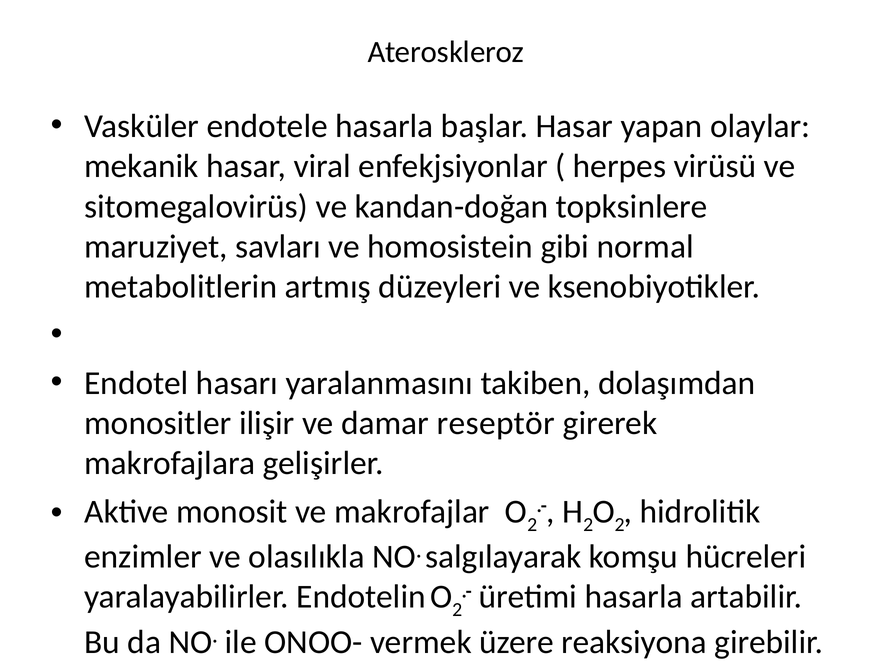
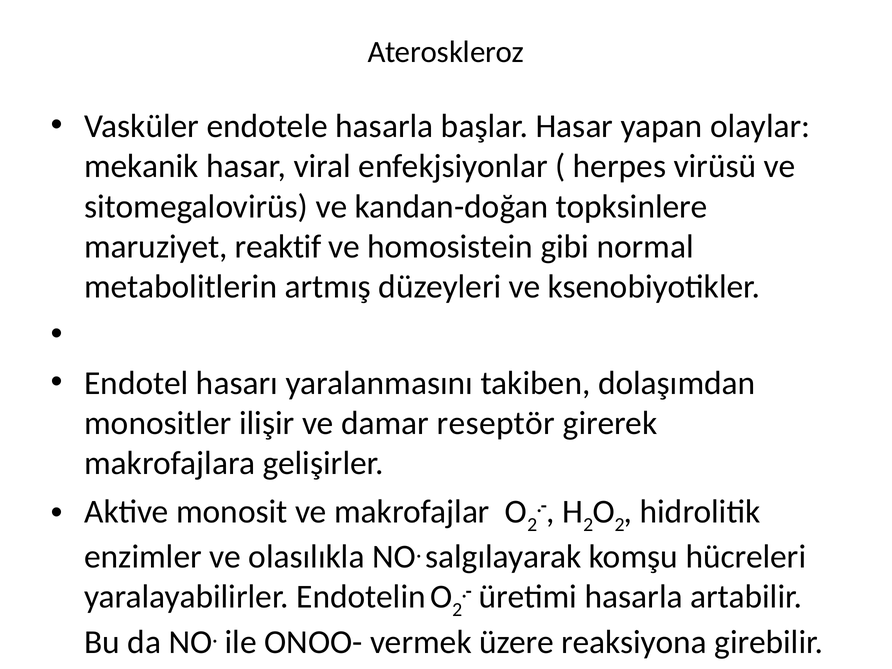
savları: savları -> reaktif (278, 247)
